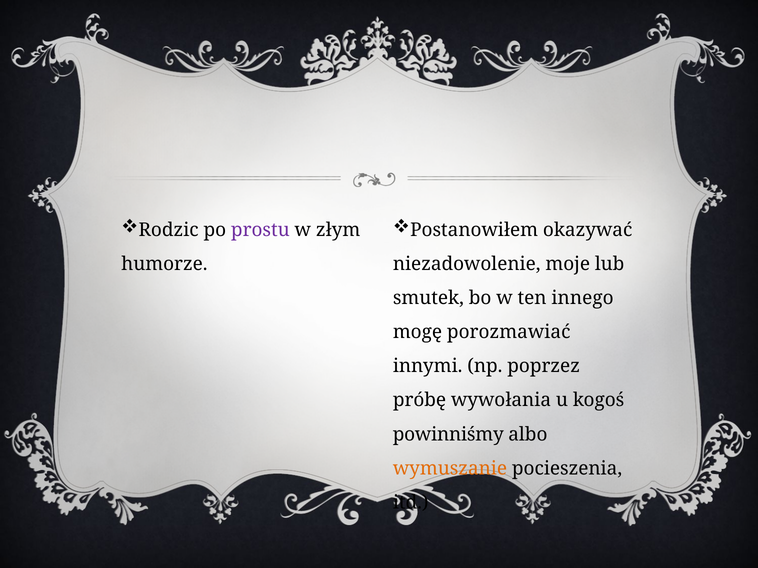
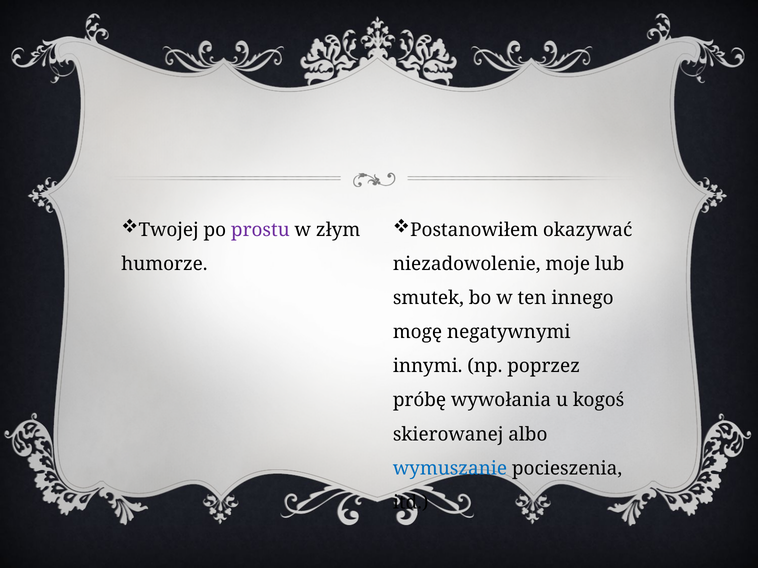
Rodzic: Rodzic -> Twojej (169, 230)
porozmawiać: porozmawiać -> negatywnymi (509, 332)
powinniśmy: powinniśmy -> skierowanej (448, 435)
wymuszanie colour: orange -> blue (450, 469)
